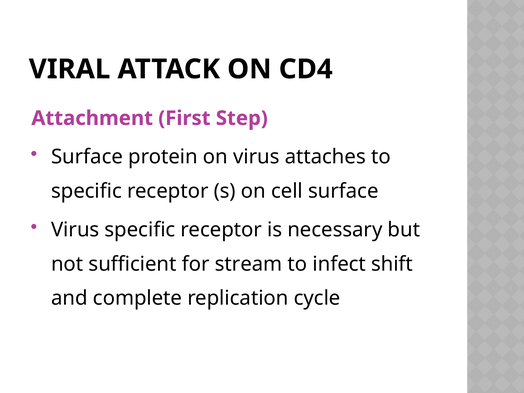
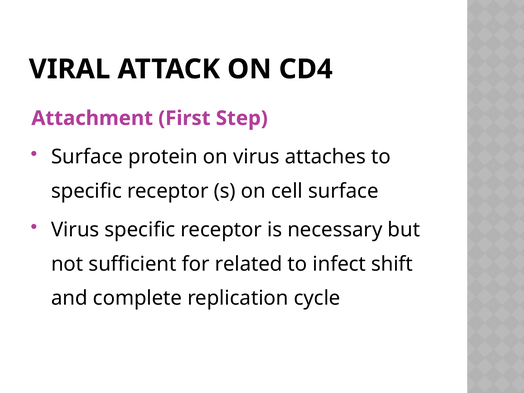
stream: stream -> related (249, 264)
